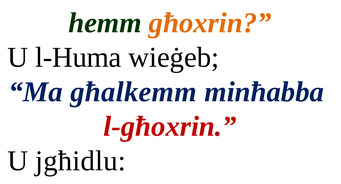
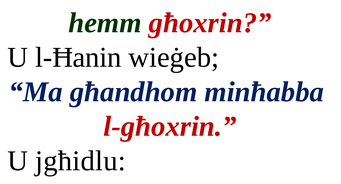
għoxrin colour: orange -> red (210, 23)
l-Huma: l-Huma -> l-Ħanin (78, 57)
għalkemm: għalkemm -> għandhom (134, 92)
